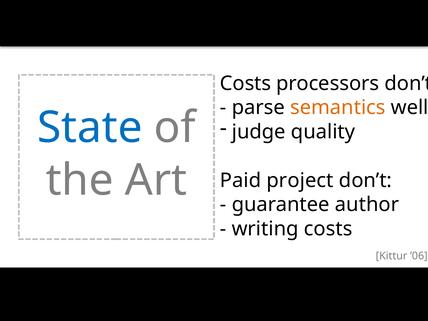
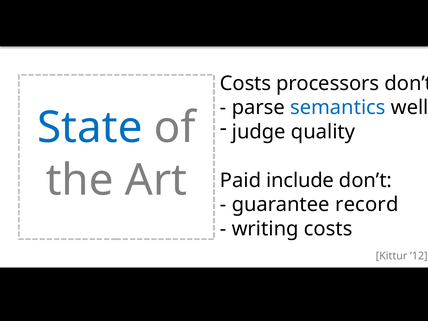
semantics colour: orange -> blue (338, 108)
project: project -> include (300, 180)
author: author -> record (367, 205)
’06: ’06 -> ’12 (419, 256)
